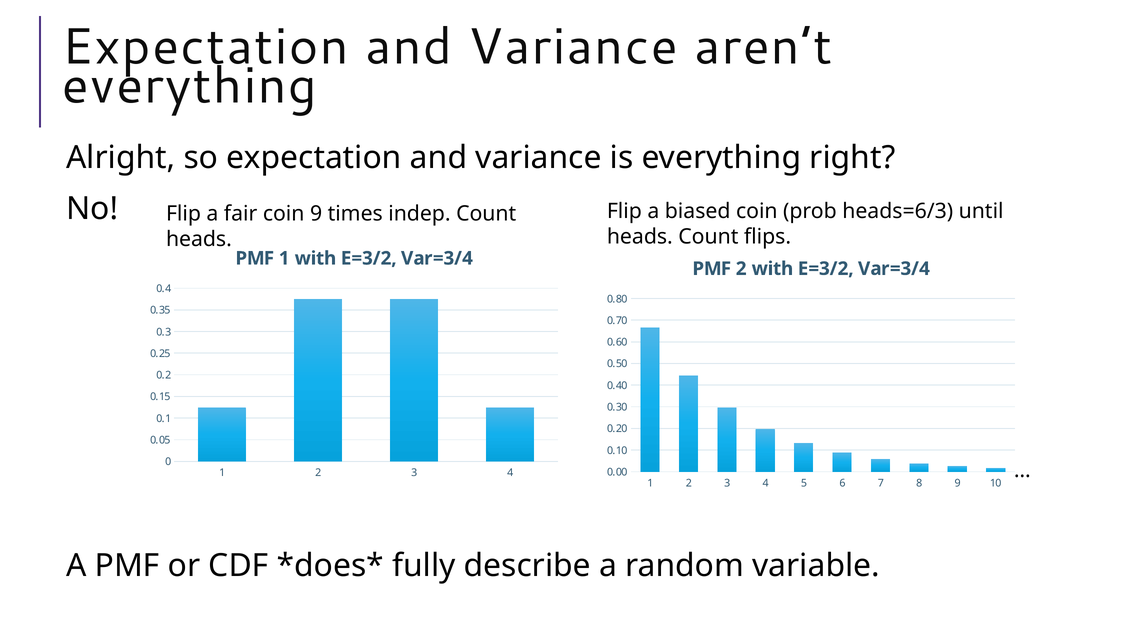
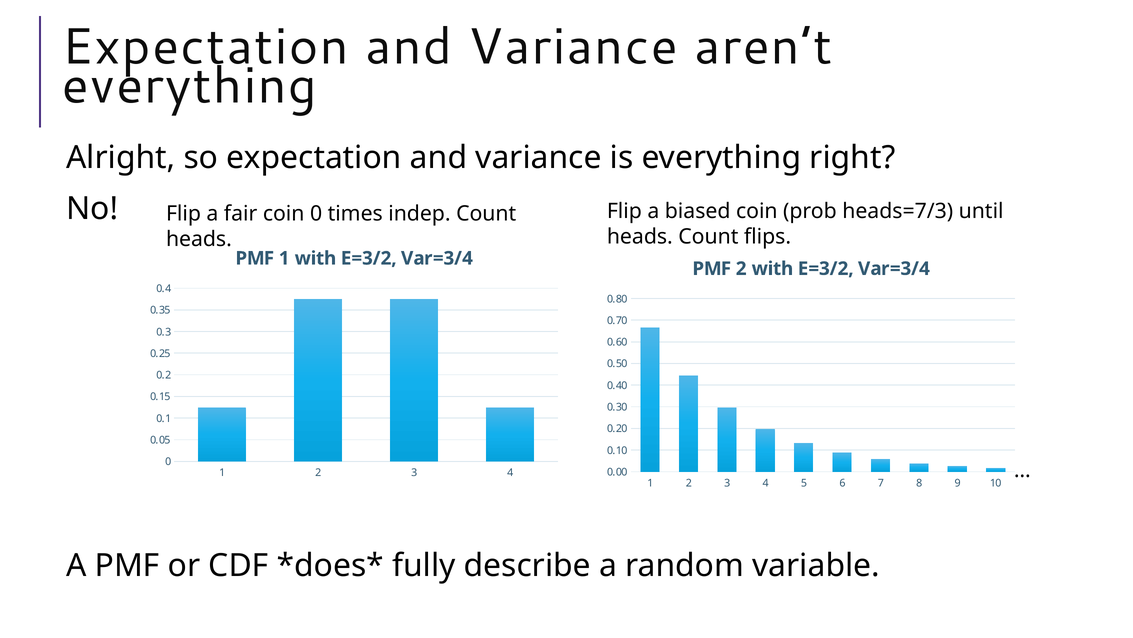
heads=6/3: heads=6/3 -> heads=7/3 (898, 211)
coin 9: 9 -> 0 (316, 214)
